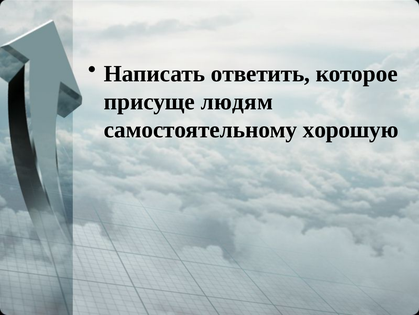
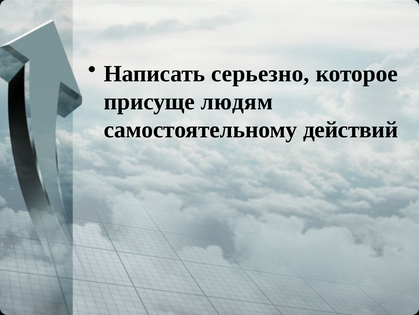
ответить: ответить -> серьезно (260, 74)
хорошую: хорошую -> действий (351, 129)
